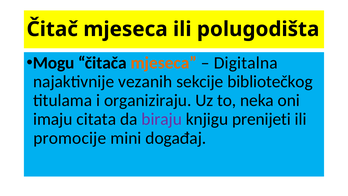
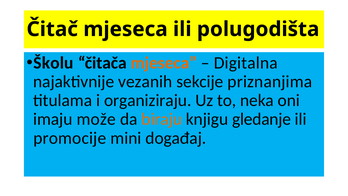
Mogu: Mogu -> Školu (53, 63)
bibliotečkog: bibliotečkog -> priznanjima (270, 81)
citata: citata -> može (96, 119)
biraju colour: purple -> orange (162, 119)
prenijeti: prenijeti -> gledanje (262, 119)
